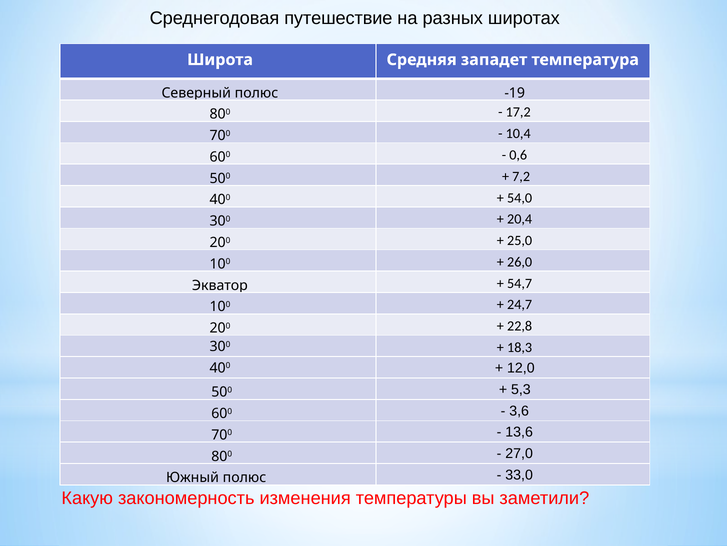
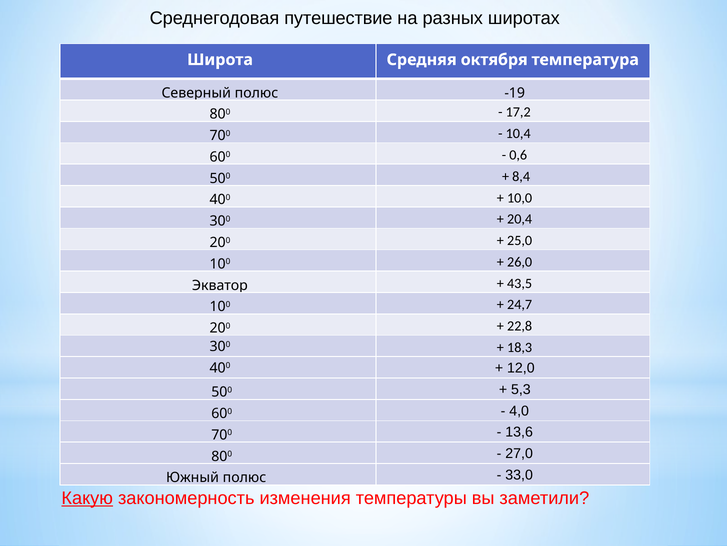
западет: западет -> октября (494, 60)
7,2: 7,2 -> 8,4 (521, 176)
54,0: 54,0 -> 10,0 (520, 198)
54,7: 54,7 -> 43,5 (520, 283)
3,6: 3,6 -> 4,0 (519, 410)
Какую underline: none -> present (87, 498)
